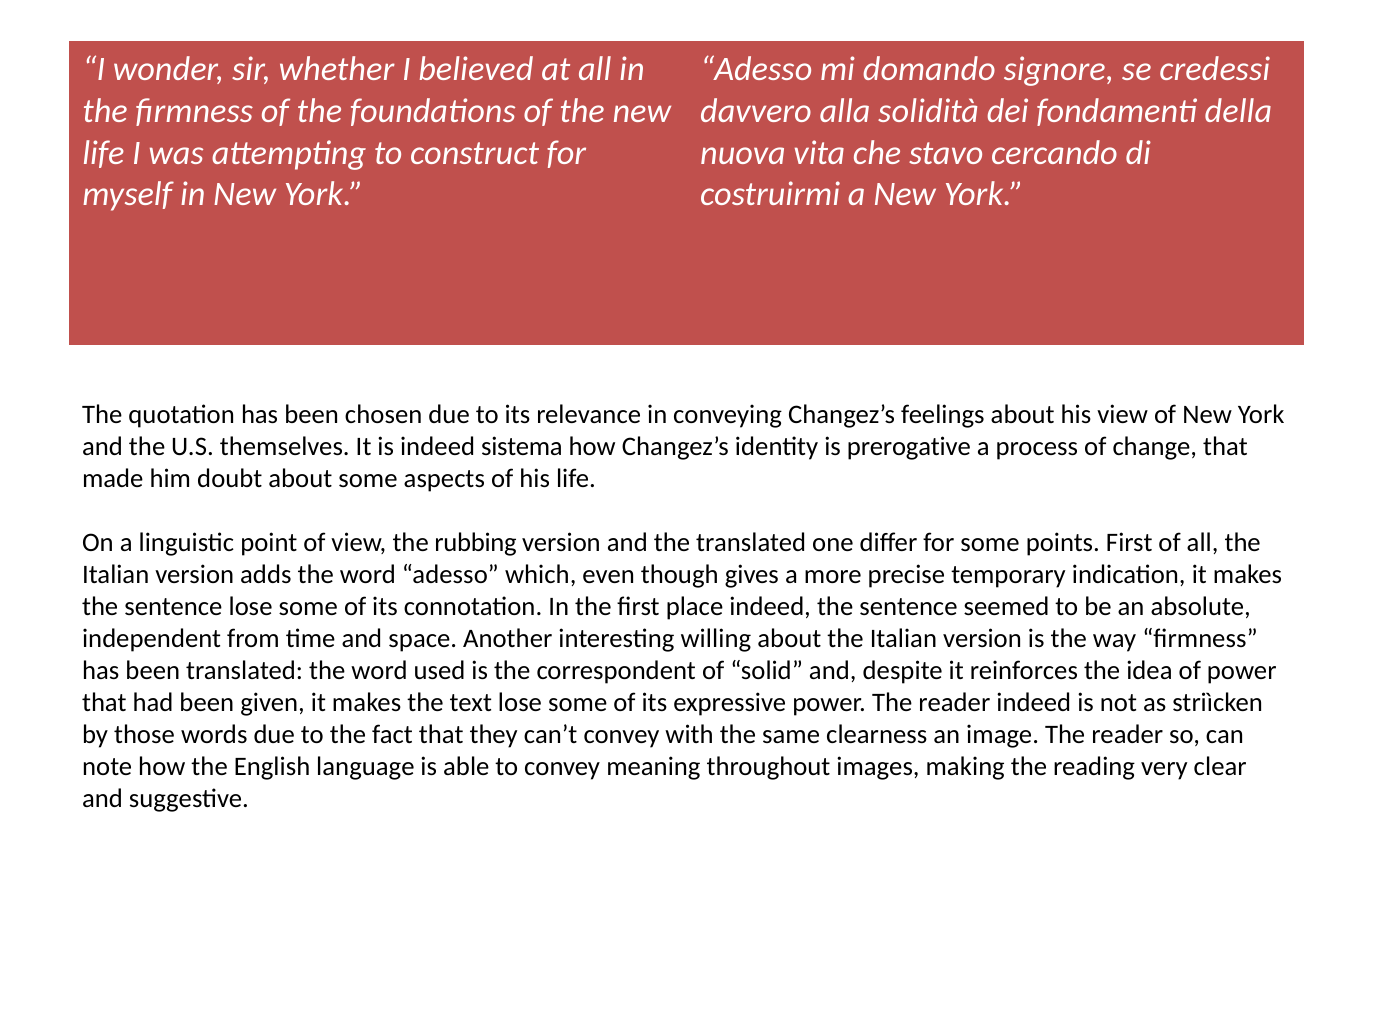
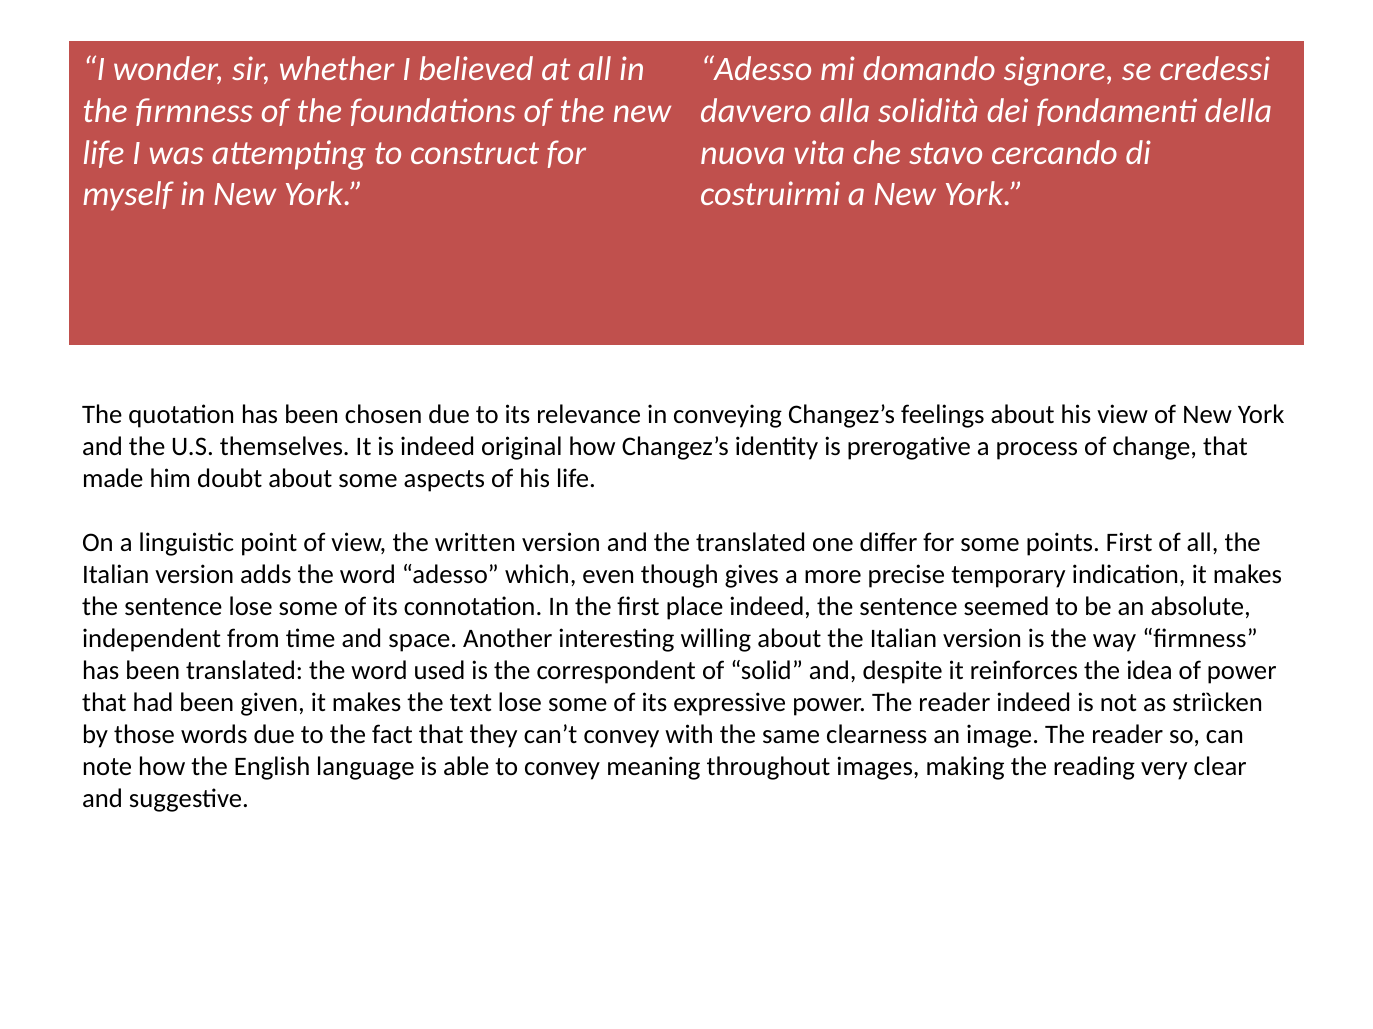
sistema: sistema -> original (522, 447)
rubbing: rubbing -> written (475, 543)
